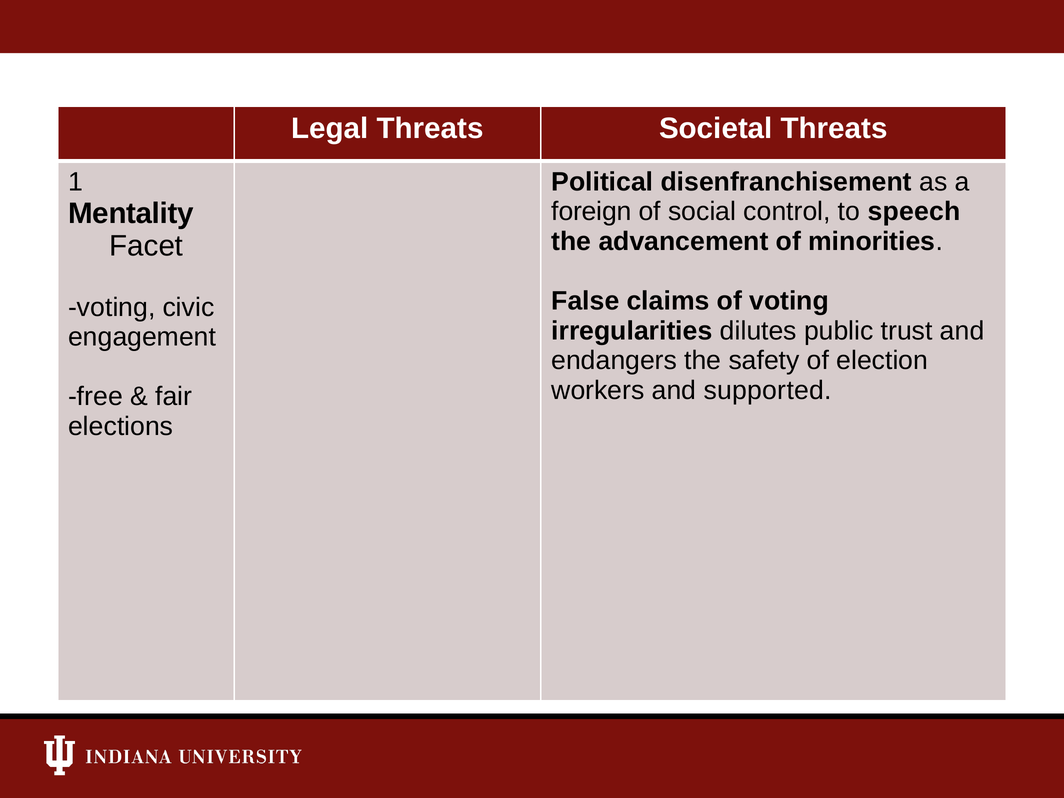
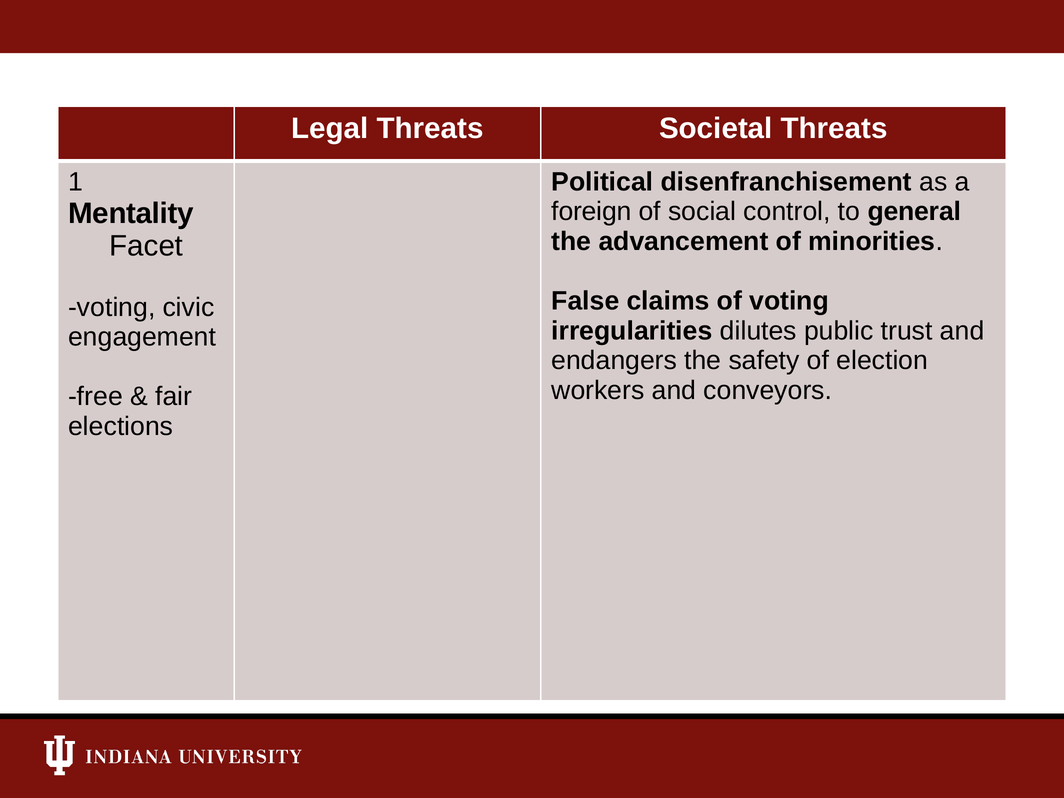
speech: speech -> general (914, 212)
supported: supported -> conveyors (768, 390)
